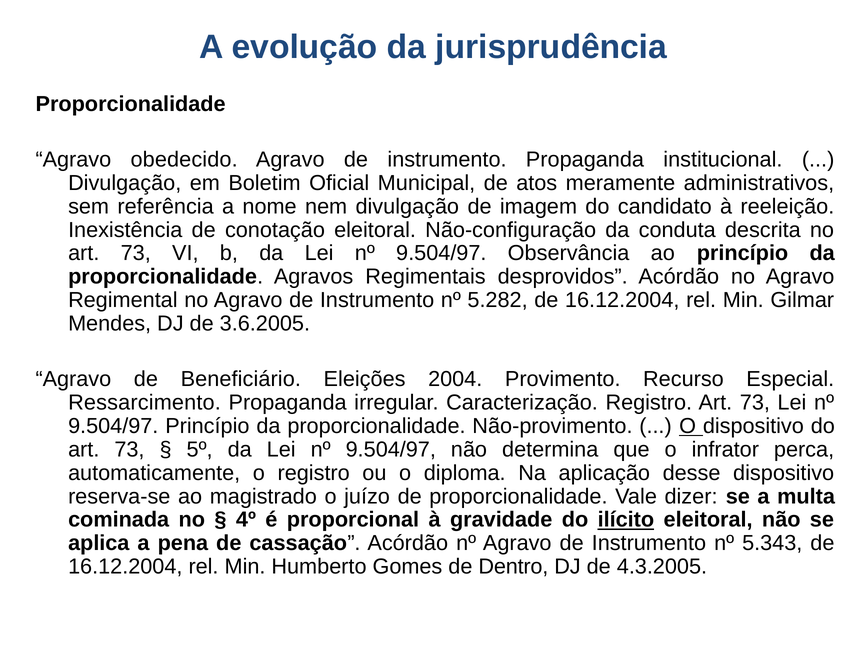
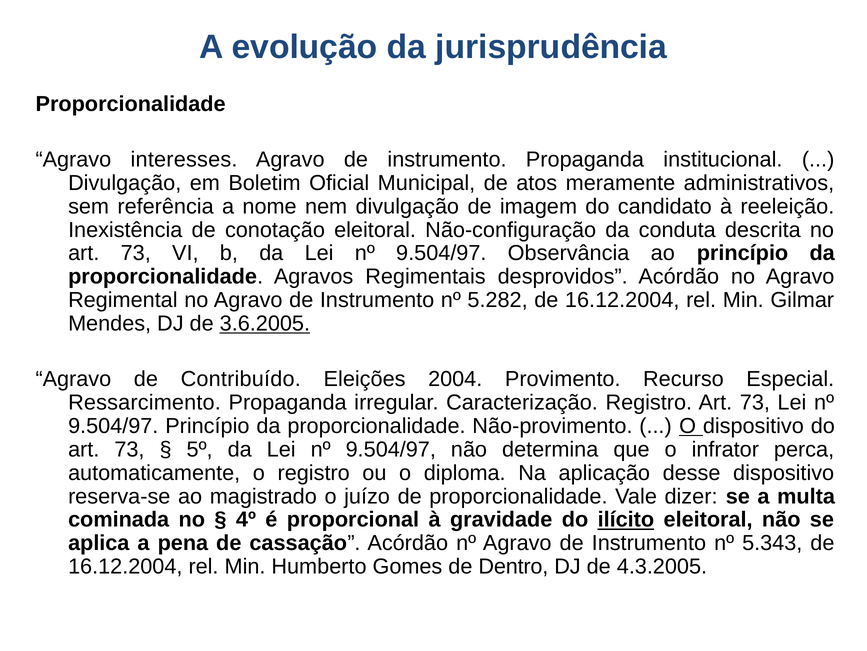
obedecido: obedecido -> interesses (184, 159)
3.6.2005 underline: none -> present (265, 323)
Beneficiário: Beneficiário -> Contribuído (241, 379)
